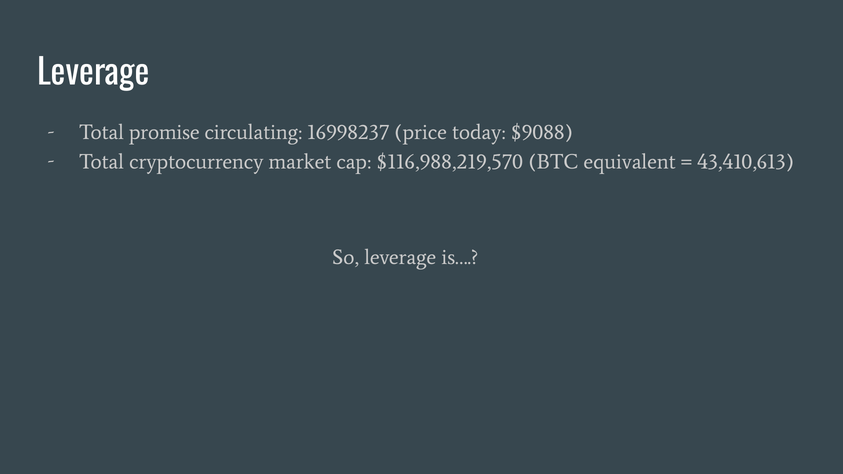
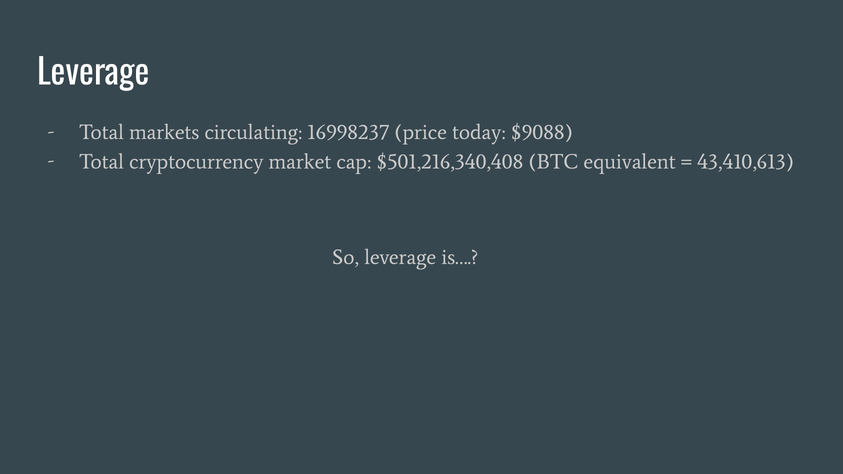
promise: promise -> markets (164, 133)
$116,988,219,570: $116,988,219,570 -> $501,216,340,408 (450, 162)
